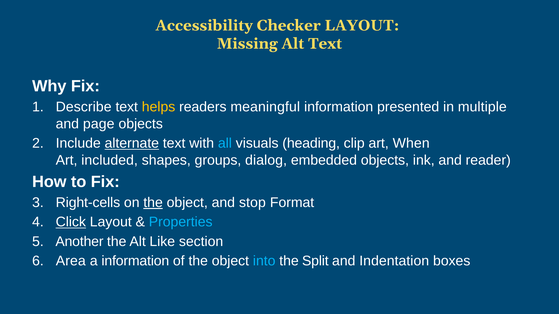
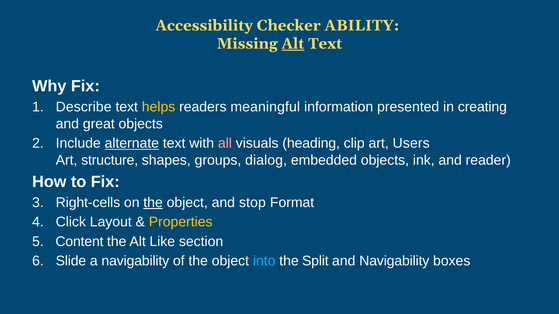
Checker LAYOUT: LAYOUT -> ABILITY (362, 26)
Alt underline: none -> present (293, 44)
multiple: multiple -> creating (482, 107)
page: page -> great (99, 124)
all colour: light blue -> pink (225, 144)
When: When -> Users (411, 144)
included: included -> structure (110, 160)
Click underline: present -> none (71, 222)
Properties colour: light blue -> yellow (181, 222)
Another: Another -> Content (79, 242)
Area: Area -> Slide (71, 261)
a information: information -> navigability (135, 261)
and Indentation: Indentation -> Navigability (394, 261)
